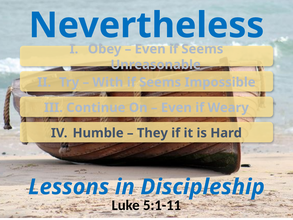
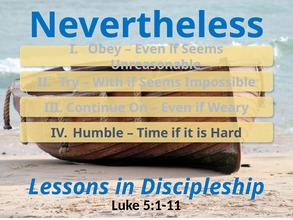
They: They -> Time (152, 133)
